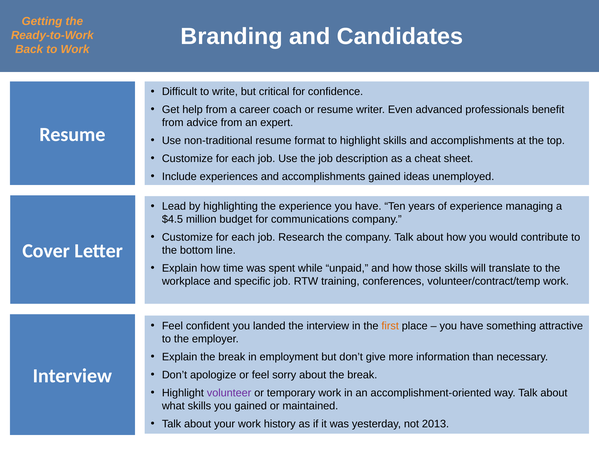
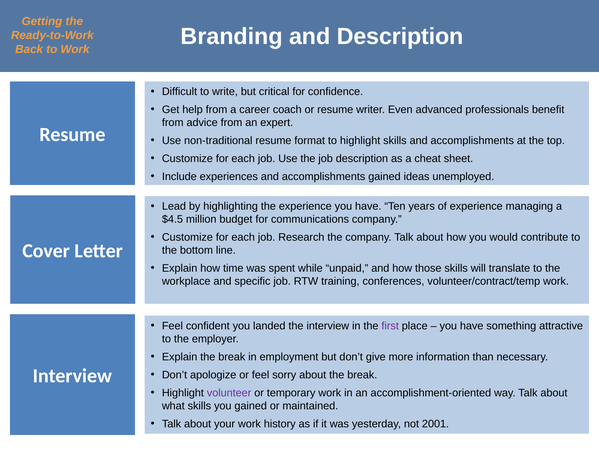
and Candidates: Candidates -> Description (400, 37)
first colour: orange -> purple (390, 325)
2013: 2013 -> 2001 (436, 423)
